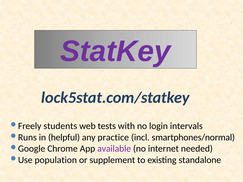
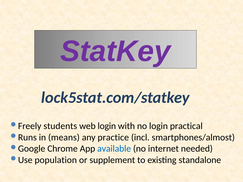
web tests: tests -> login (107, 126)
intervals: intervals -> practical (186, 126)
helpful: helpful -> means (64, 138)
smartphones/normal: smartphones/normal -> smartphones/almost (193, 138)
available colour: purple -> blue (114, 149)
